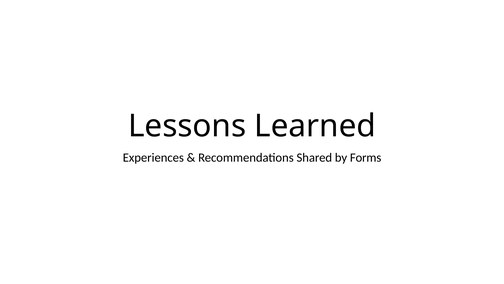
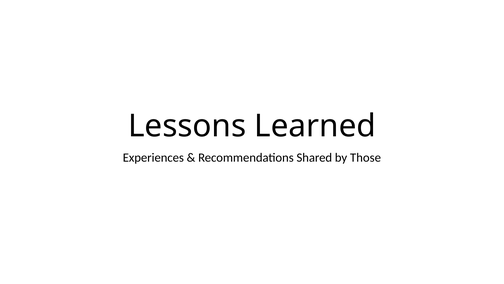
Forms: Forms -> Those (366, 158)
